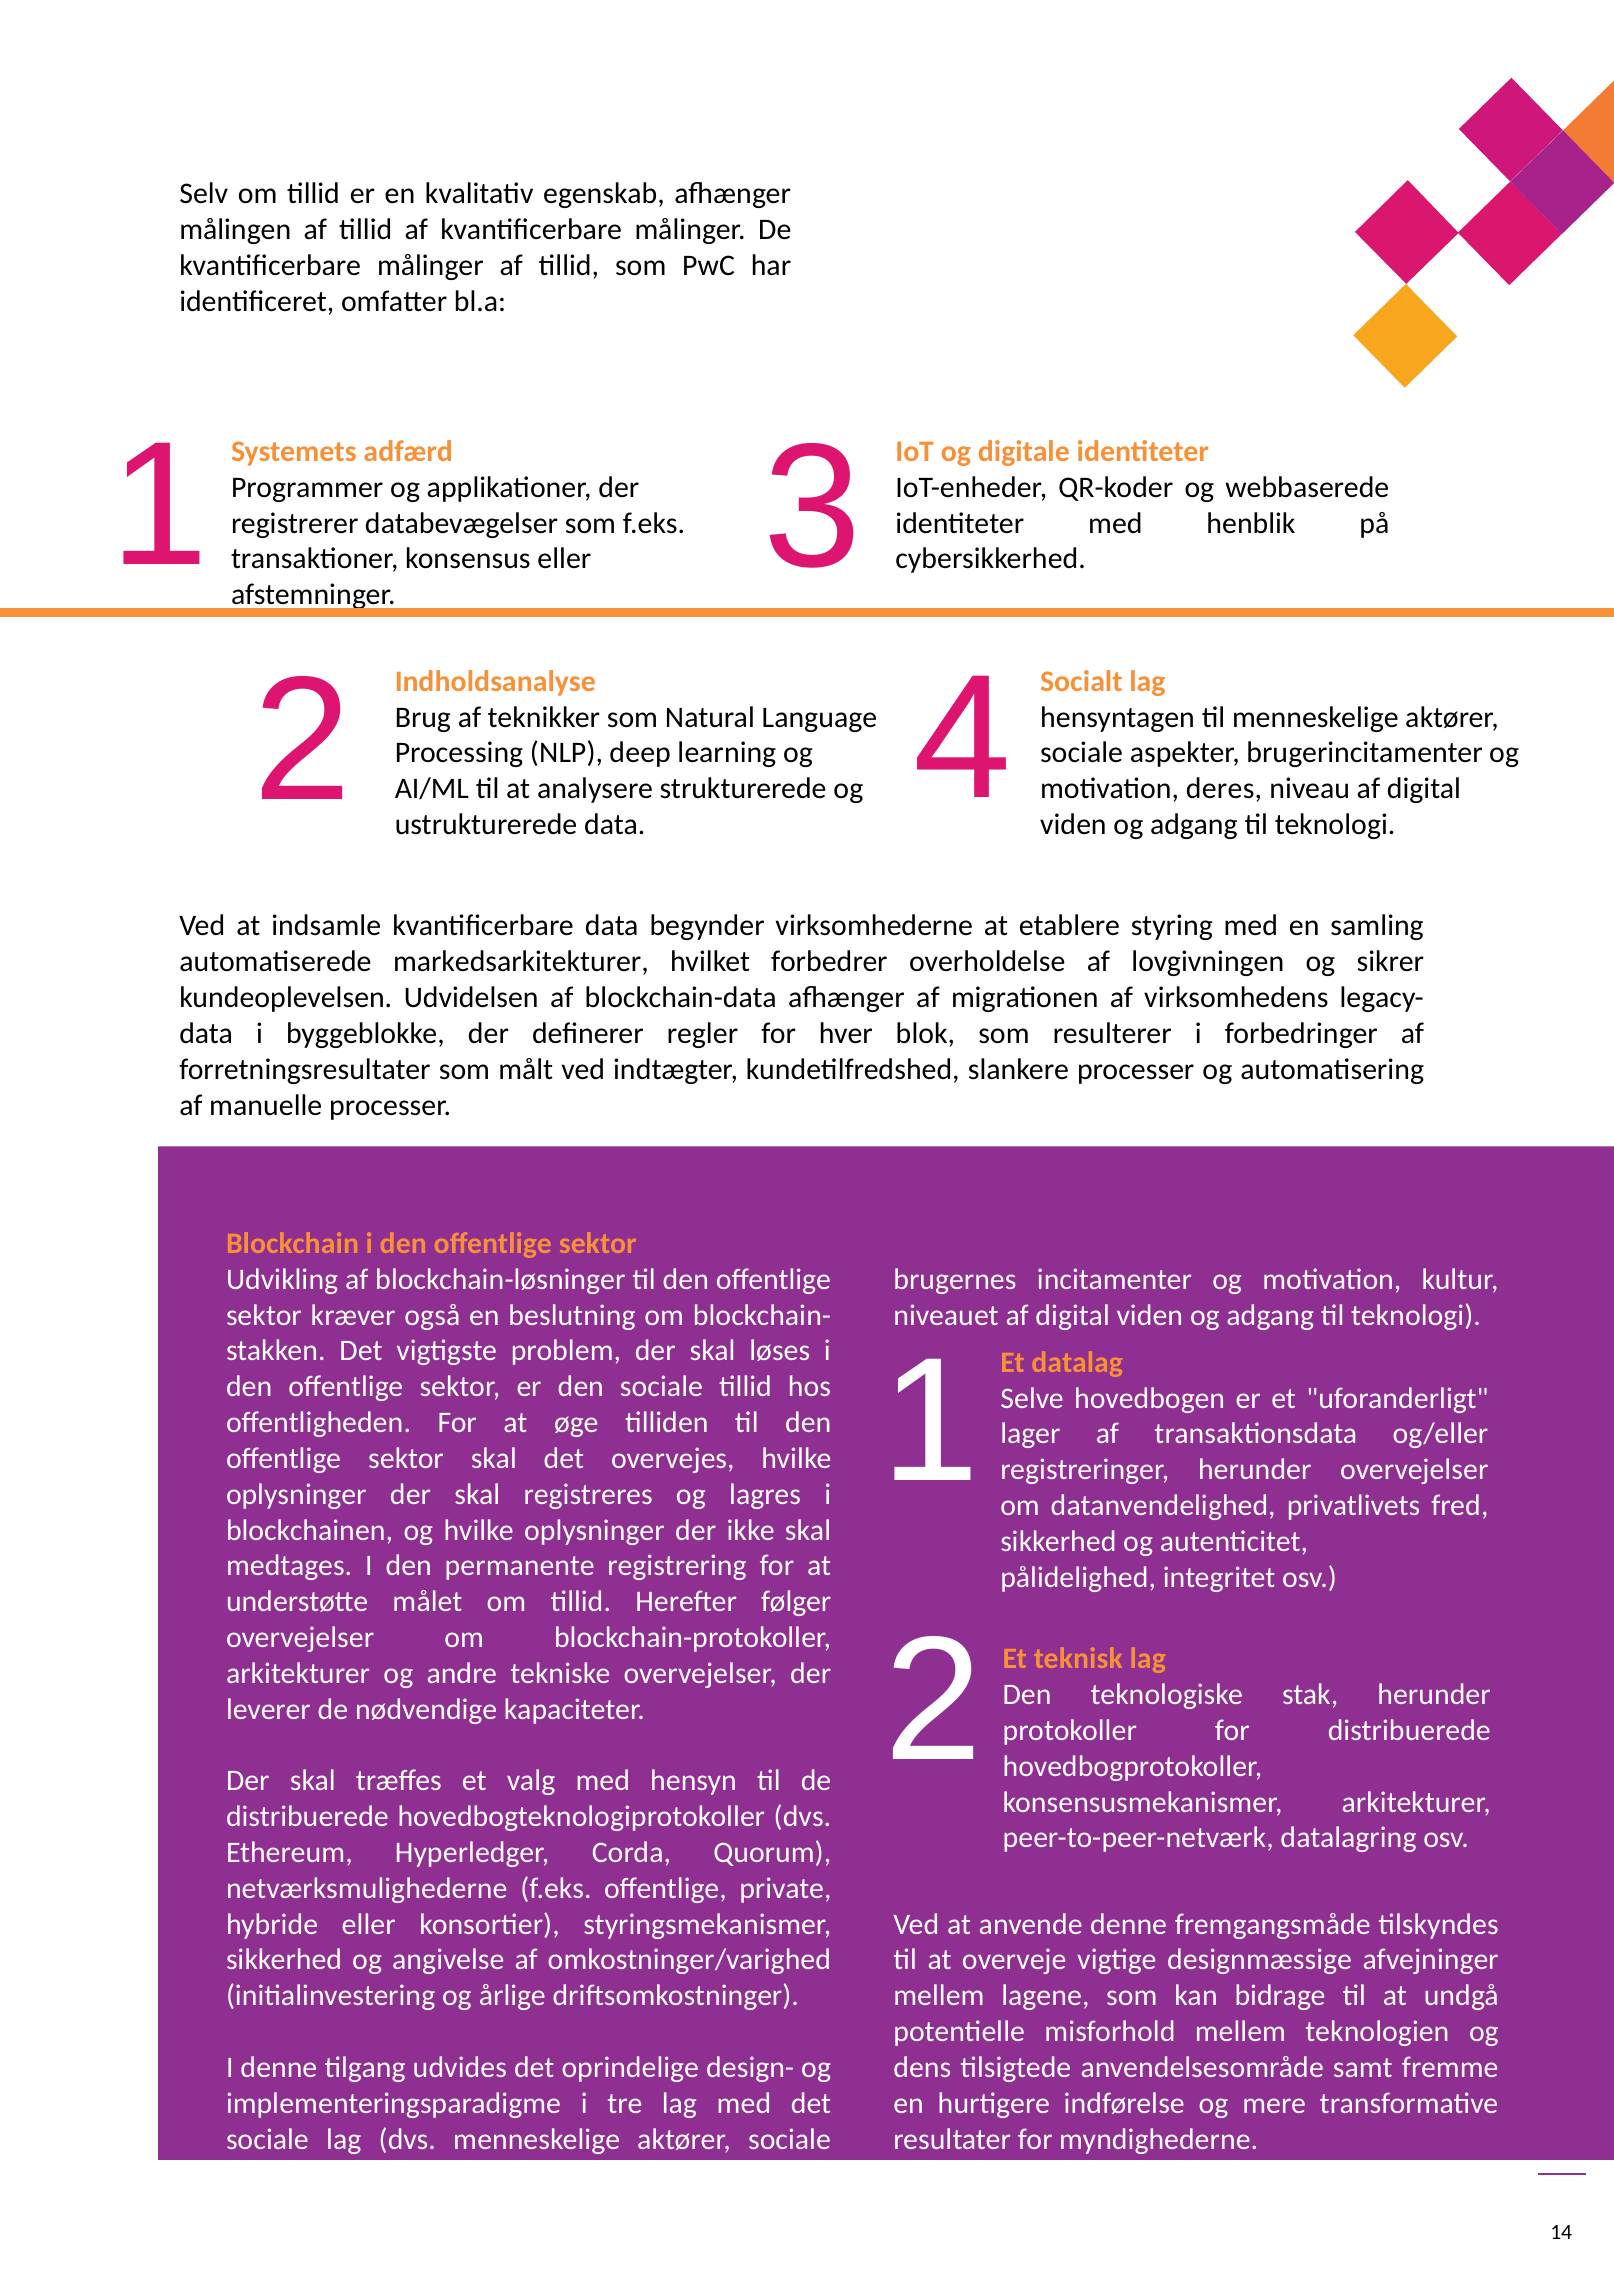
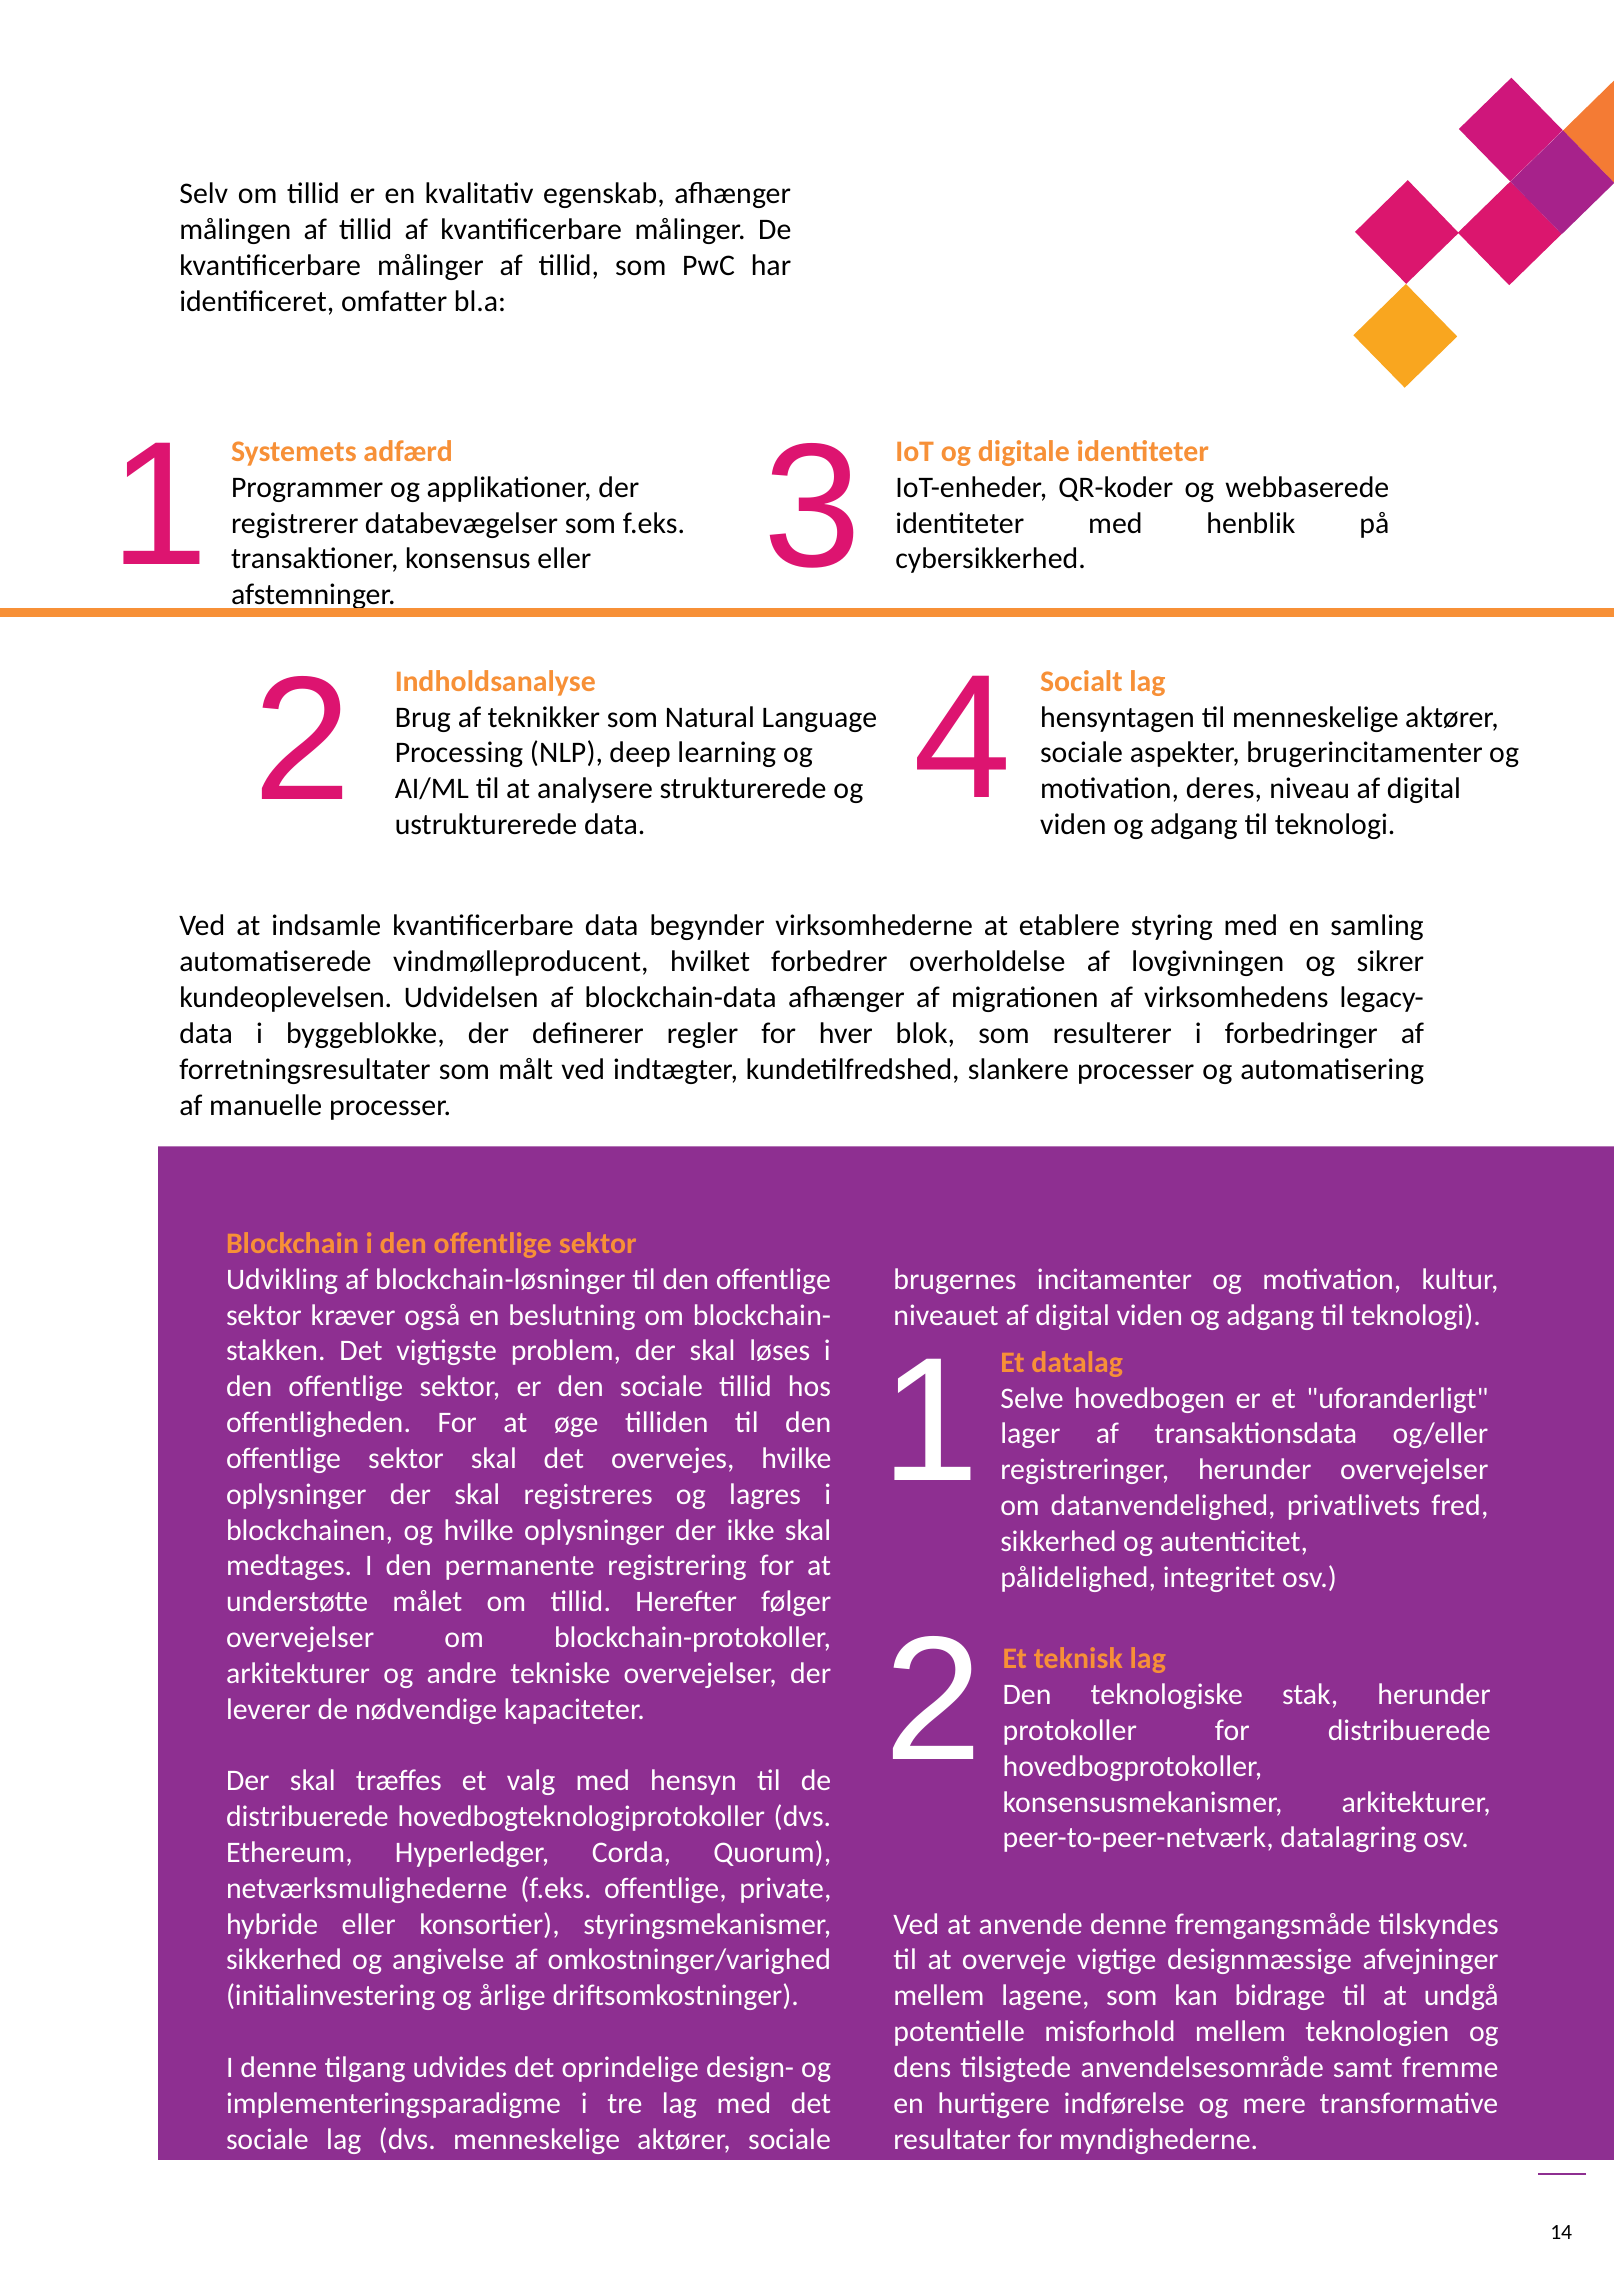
markedsarkitekturer: markedsarkitekturer -> vindmølleproducent (521, 962)
